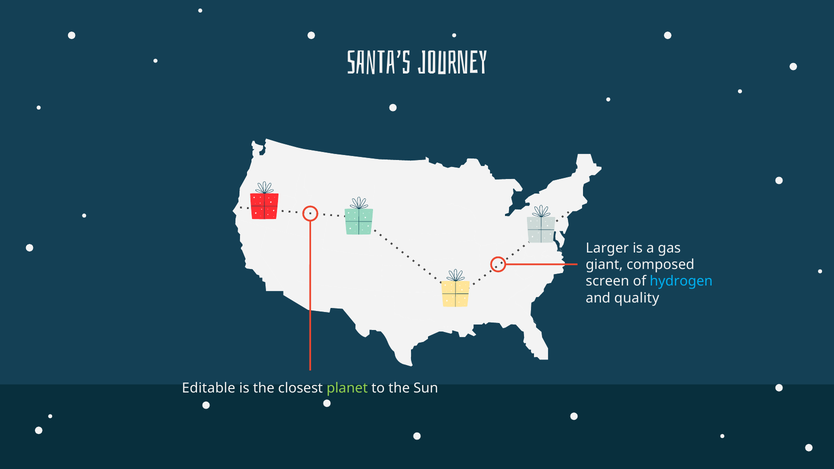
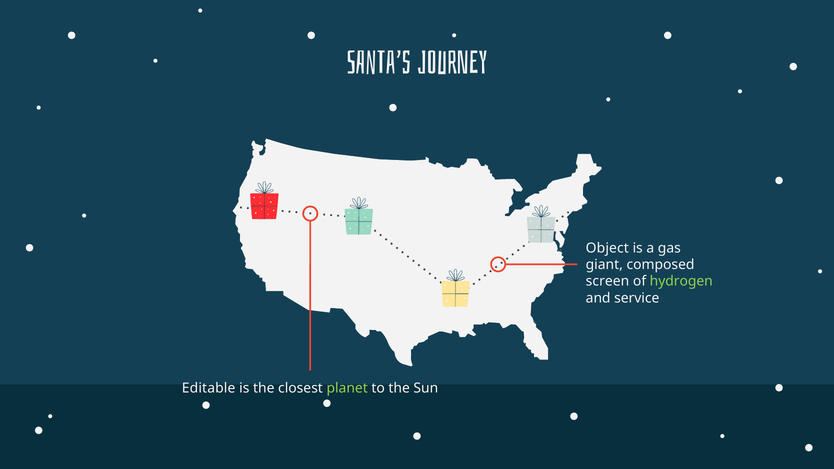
Larger: Larger -> Object (607, 248)
hydrogen colour: light blue -> light green (681, 281)
quality: quality -> service (637, 298)
